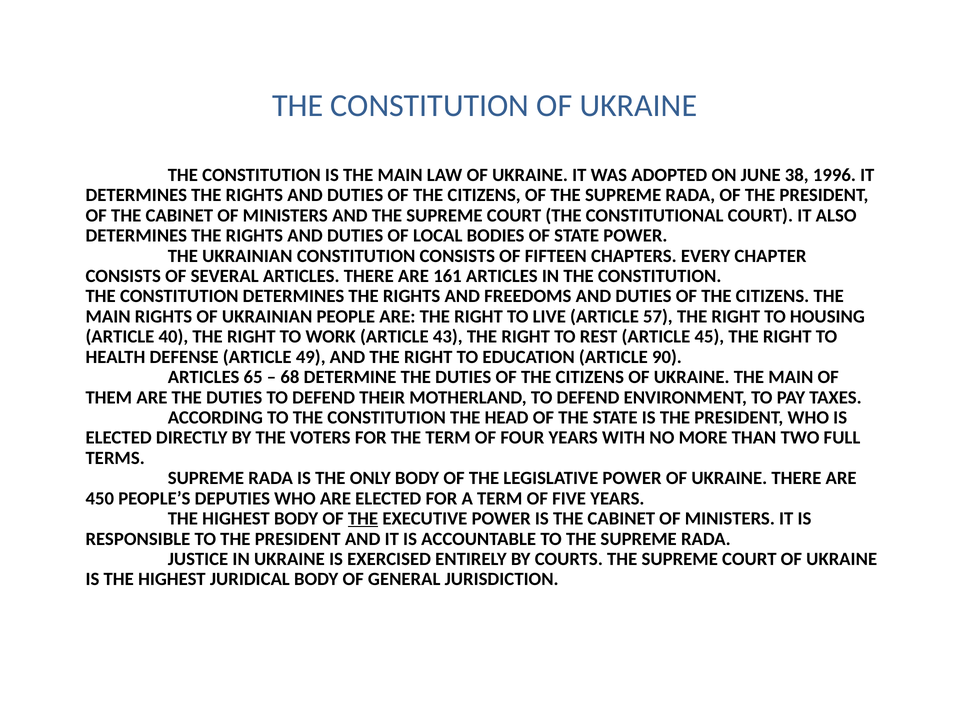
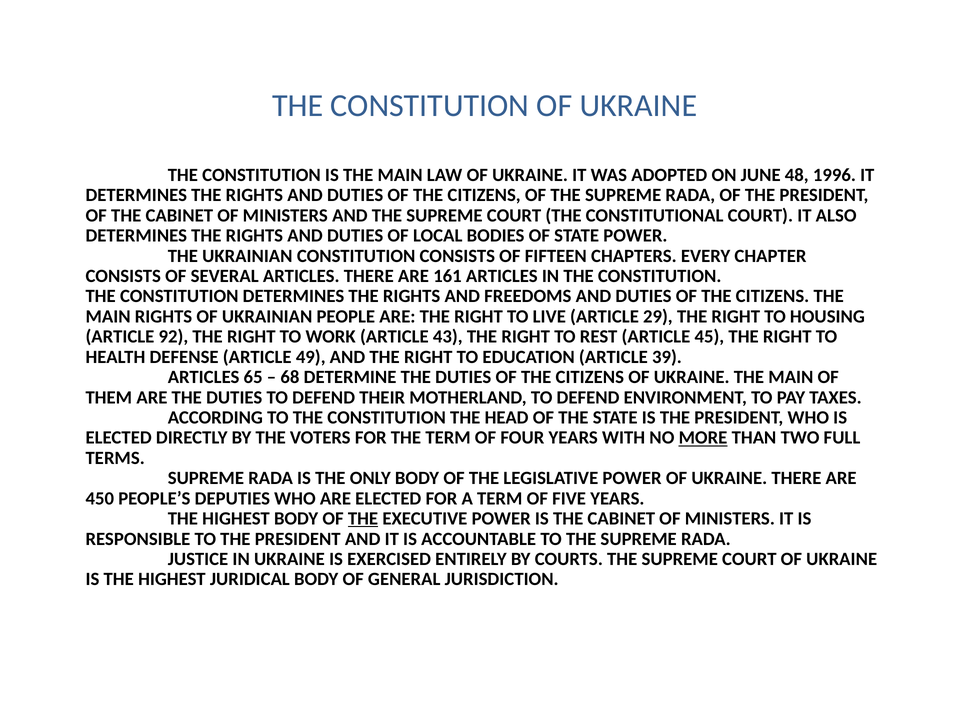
38: 38 -> 48 (797, 175)
57: 57 -> 29 (658, 317)
40: 40 -> 92 (173, 337)
90: 90 -> 39 (667, 357)
MORE underline: none -> present (703, 438)
